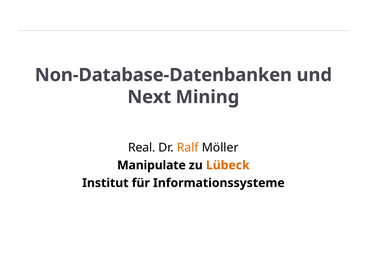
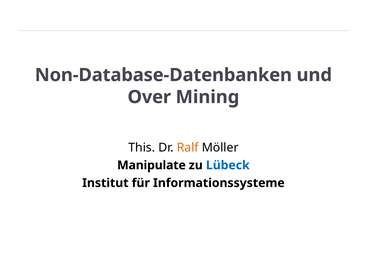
Next: Next -> Over (149, 97)
Real: Real -> This (142, 148)
Lübeck colour: orange -> blue (228, 165)
